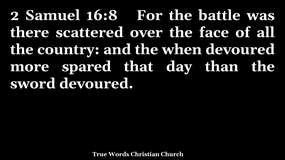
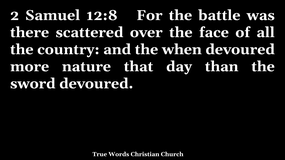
16:8: 16:8 -> 12:8 (102, 15)
spared: spared -> nature (86, 67)
